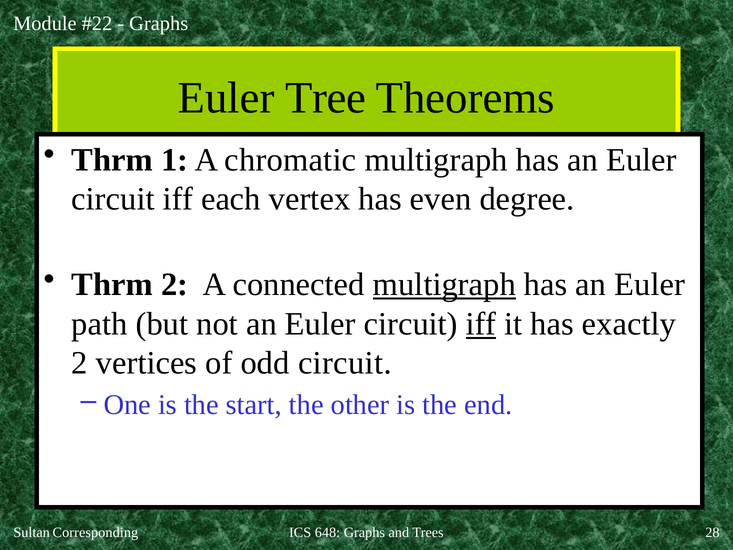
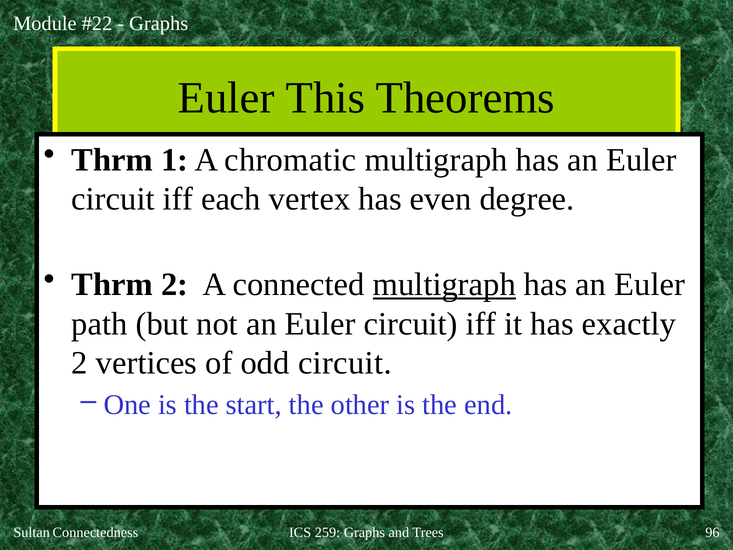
Tree: Tree -> This (325, 98)
iff underline: present -> none (481, 324)
Corresponding: Corresponding -> Connectedness (95, 532)
648: 648 -> 259 (327, 532)
28: 28 -> 96 (712, 532)
